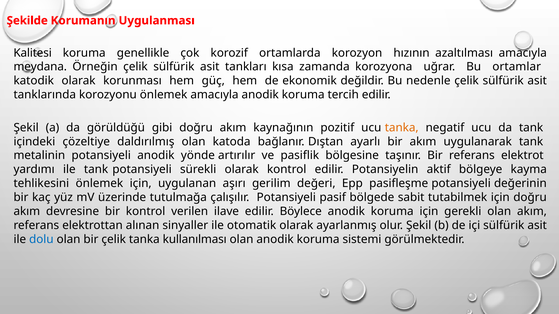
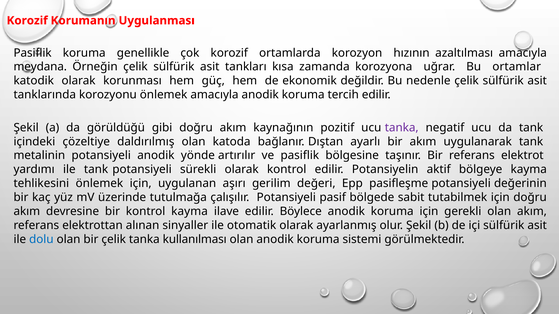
Şekilde: Şekilde -> Korozif (27, 21)
Kalitesi: Kalitesi -> Pasiflik (33, 53)
tanka colour: orange -> purple (402, 128)
kontrol verilen: verilen -> kayma (190, 212)
